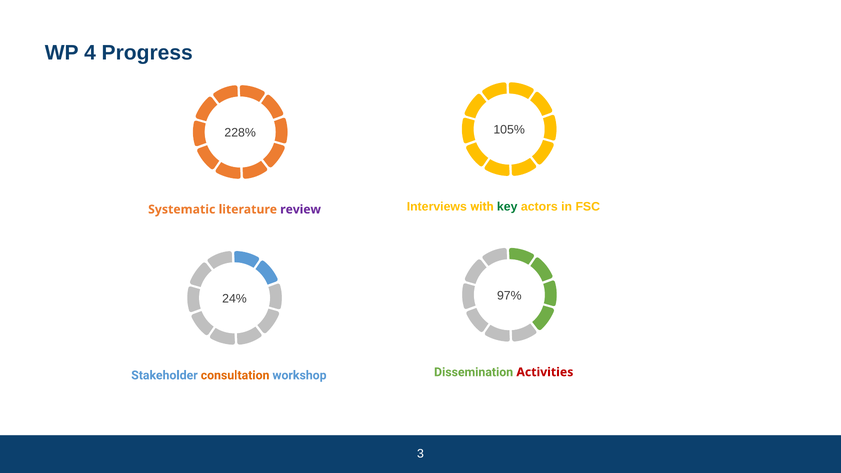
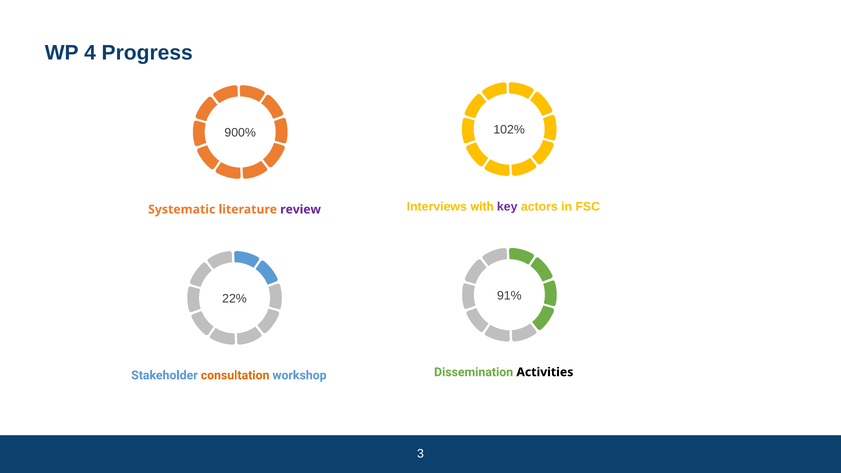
105%: 105% -> 102% (509, 130)
228%: 228% -> 900% (240, 133)
key colour: green -> purple (507, 207)
97%: 97% -> 91% (509, 296)
24%: 24% -> 22% (234, 299)
Activities colour: red -> black (545, 372)
